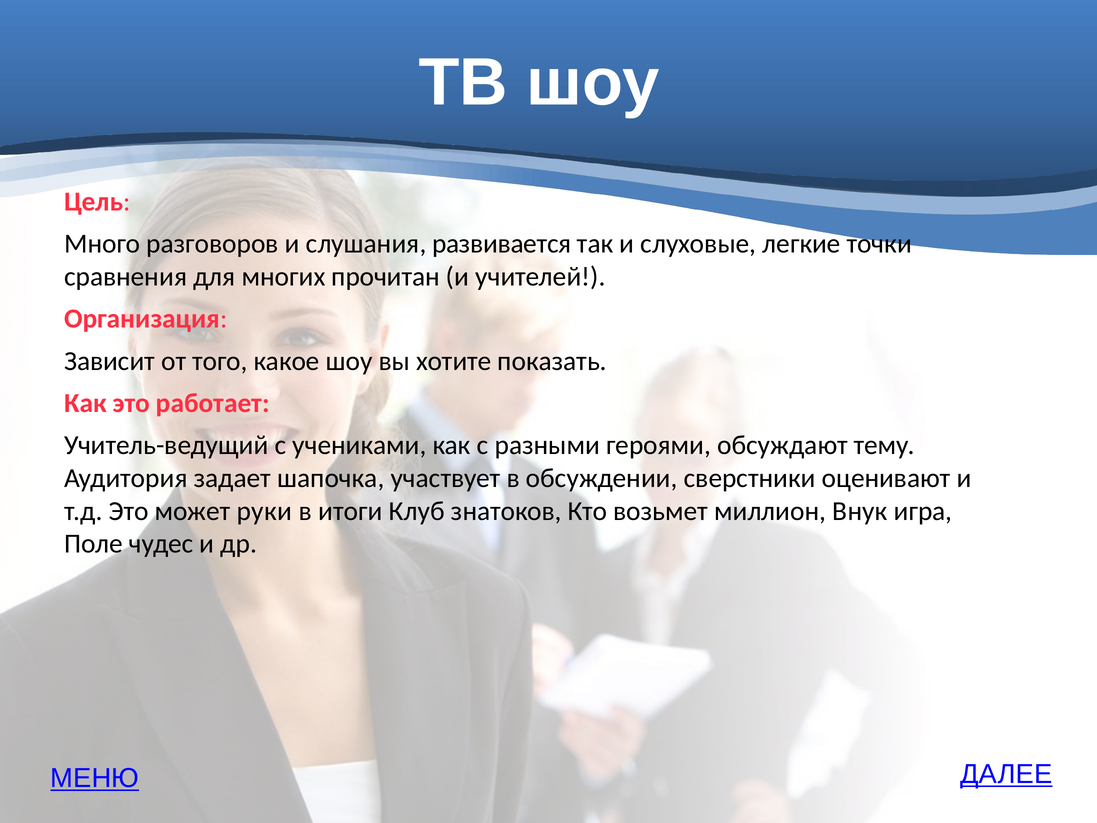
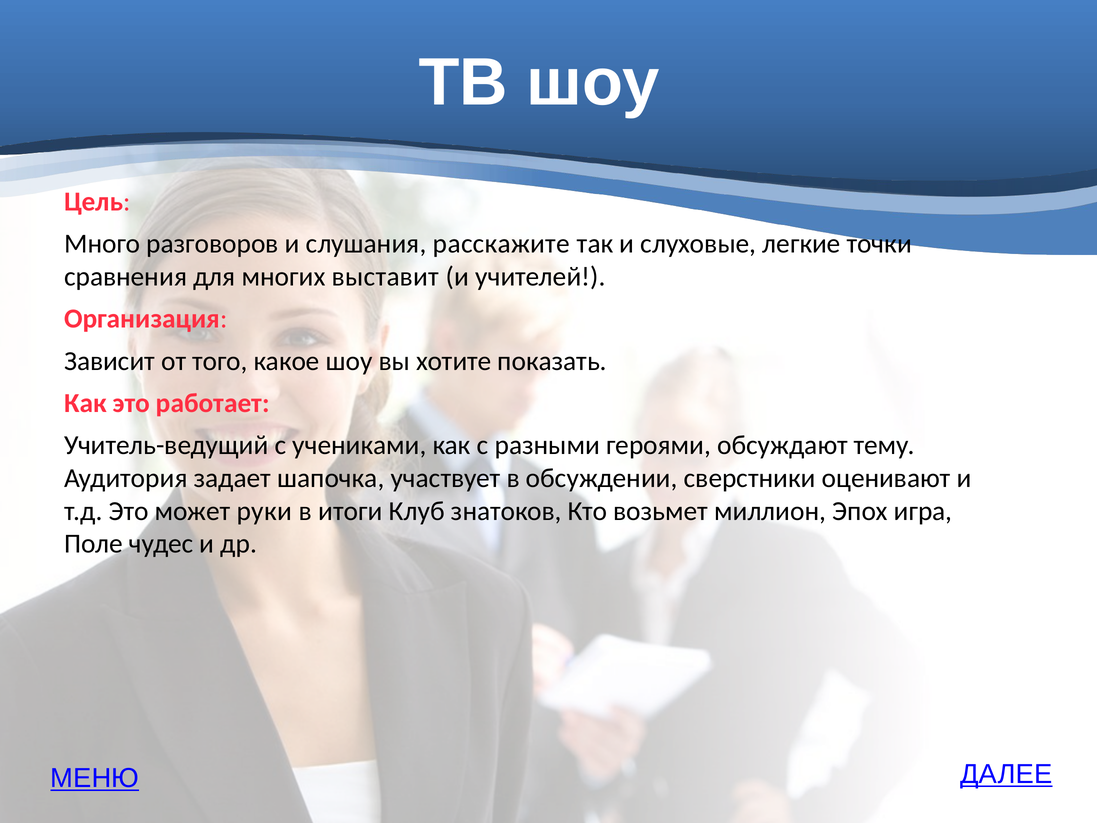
развивается: развивается -> расскажите (501, 244)
прочитан: прочитан -> выставит (385, 277)
Внук: Внук -> Эпох (860, 511)
